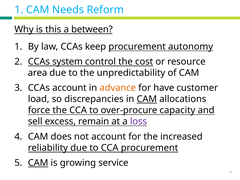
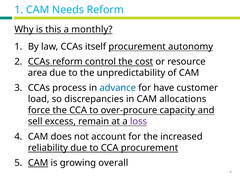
between: between -> monthly (92, 29)
keep: keep -> itself (96, 47)
CCAs system: system -> reform (67, 62)
CCAs account: account -> process (69, 88)
advance colour: orange -> blue (118, 88)
CAM underline: present -> none (147, 99)
service: service -> overall (113, 163)
